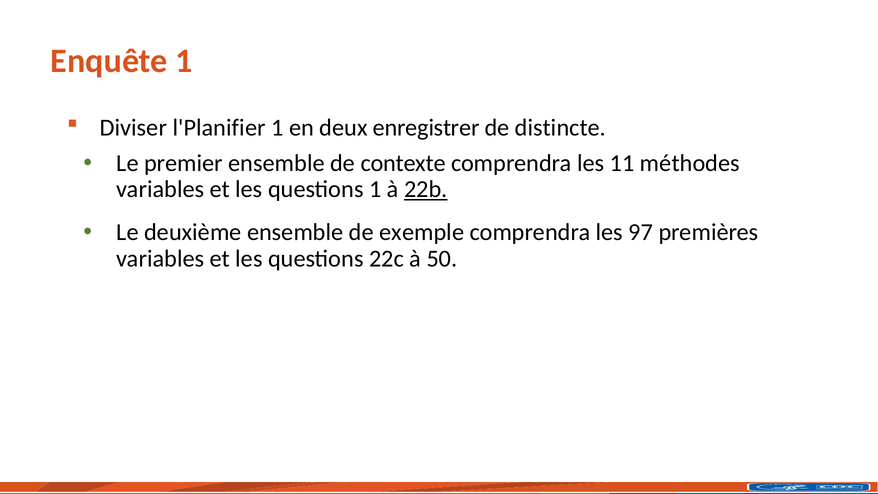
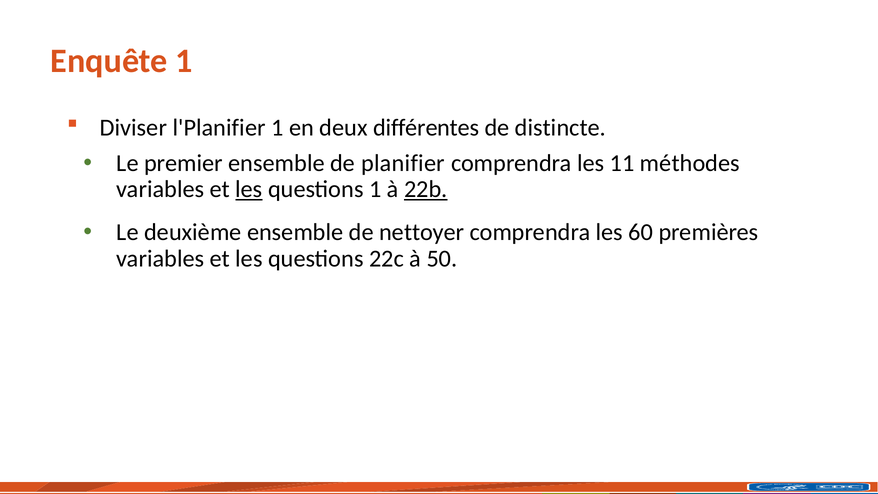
enregistrer: enregistrer -> différentes (426, 128)
contexte: contexte -> planifier (403, 163)
les underline: none -> present (249, 189)
exemple: exemple -> nettoyer (422, 232)
97: 97 -> 60 (641, 232)
